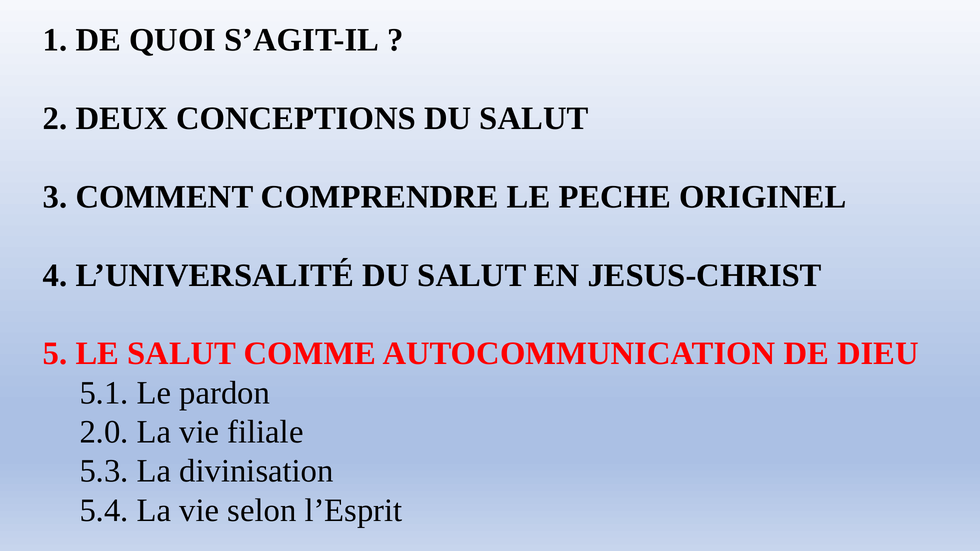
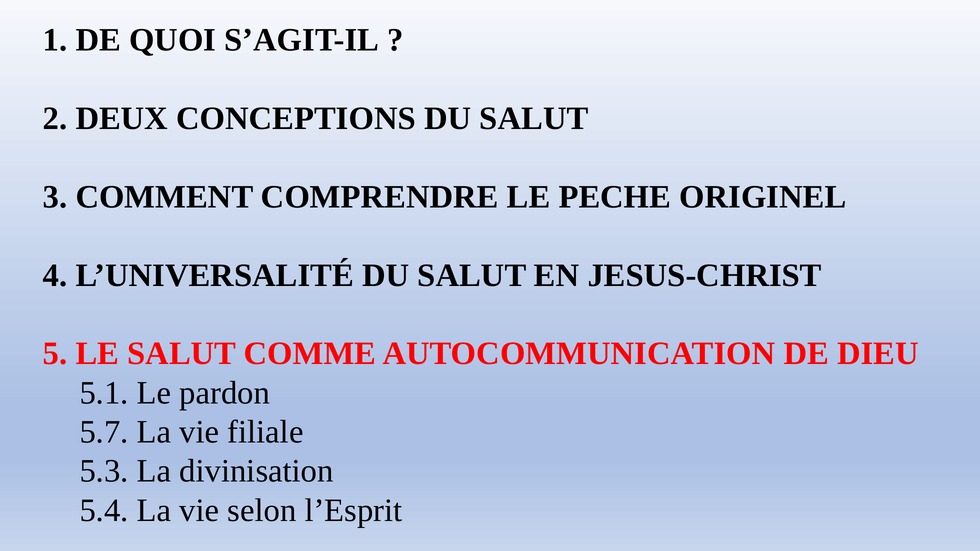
2.0: 2.0 -> 5.7 (104, 432)
